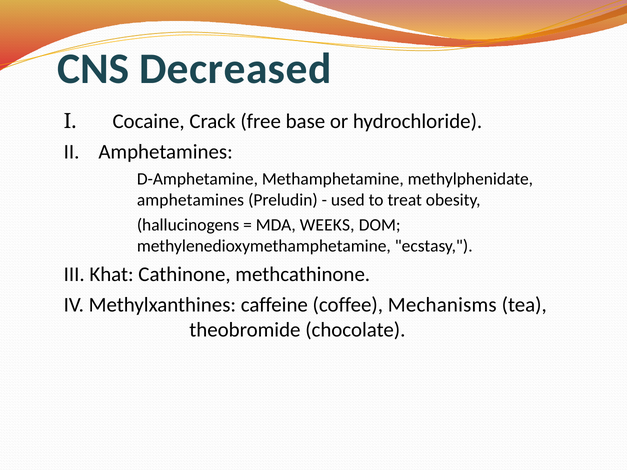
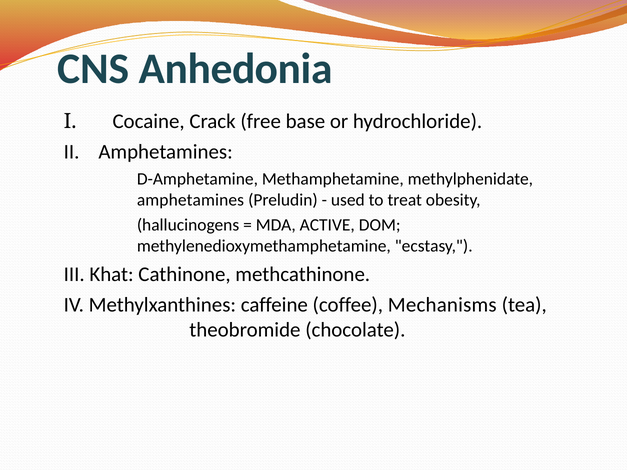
Decreased: Decreased -> Anhedonia (236, 69)
WEEKS: WEEKS -> ACTIVE (327, 225)
